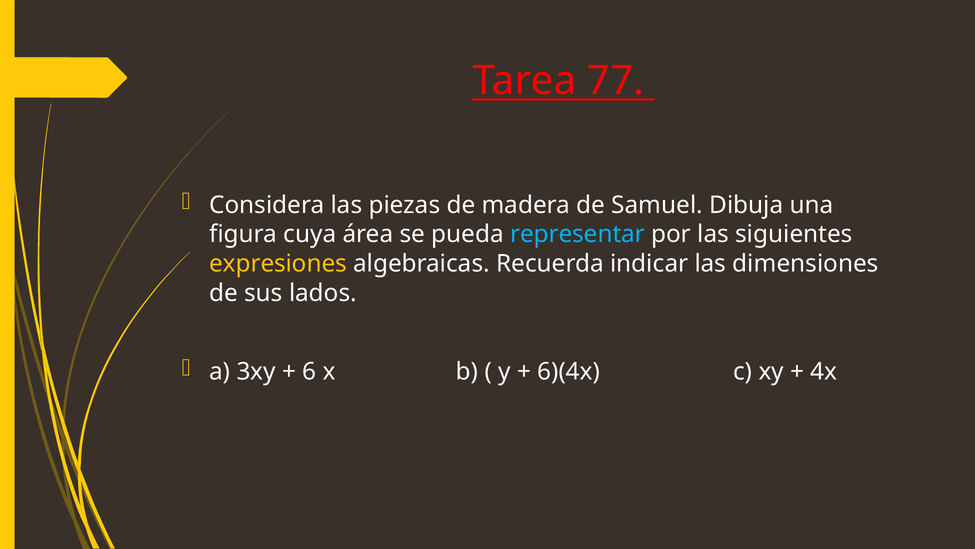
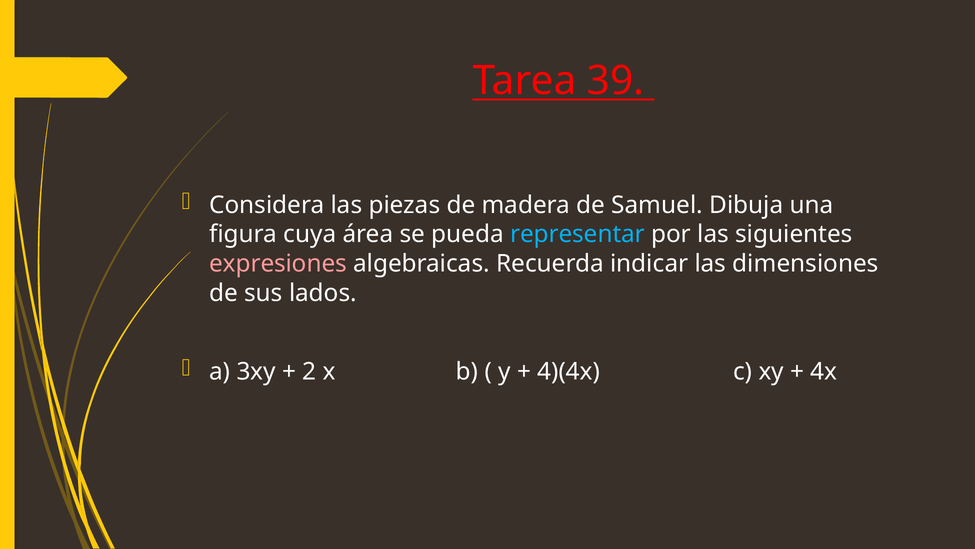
77: 77 -> 39 (615, 81)
expresiones colour: yellow -> pink (278, 263)
6: 6 -> 2 (309, 372)
6)(4x: 6)(4x -> 4)(4x (569, 372)
